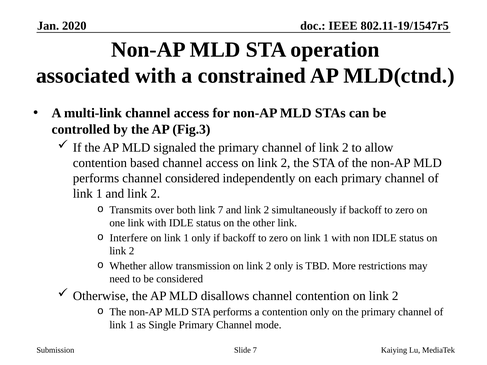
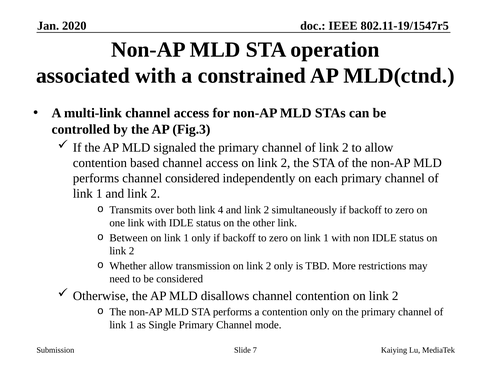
link 7: 7 -> 4 (221, 210)
Interfere: Interfere -> Between (129, 238)
